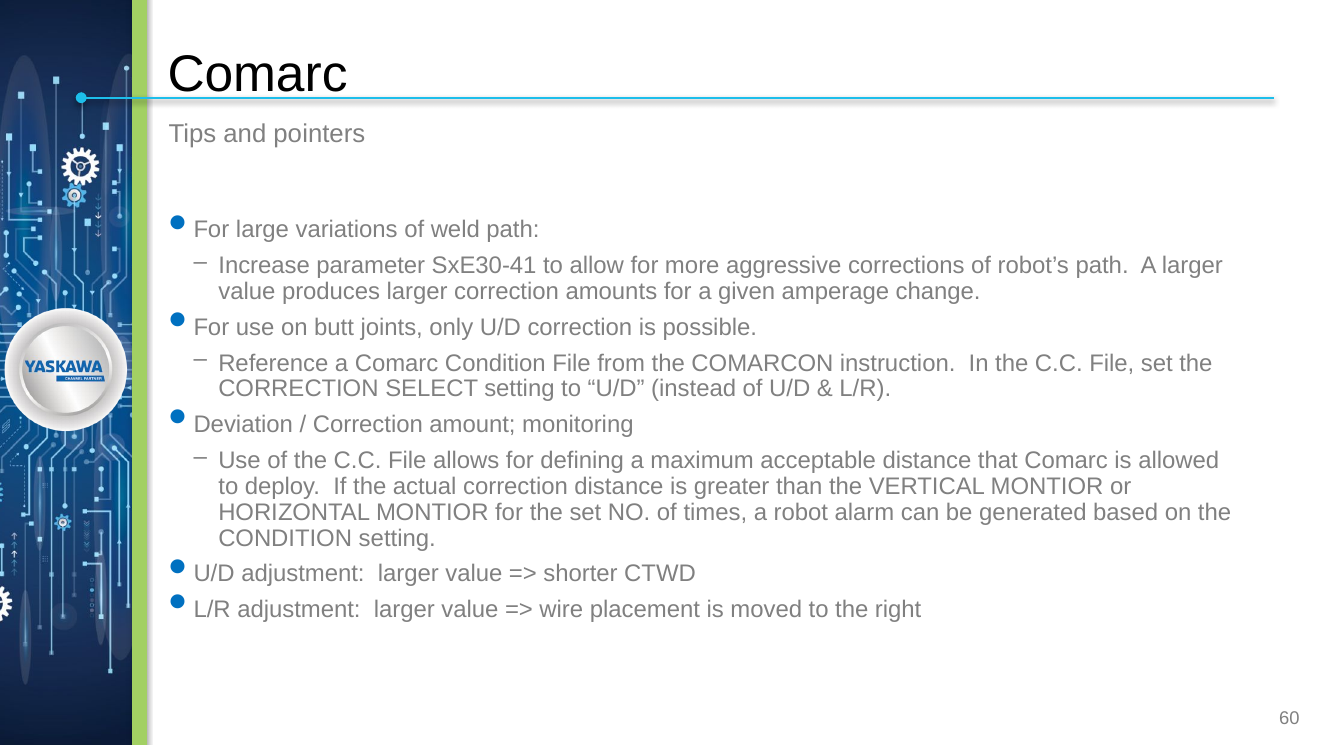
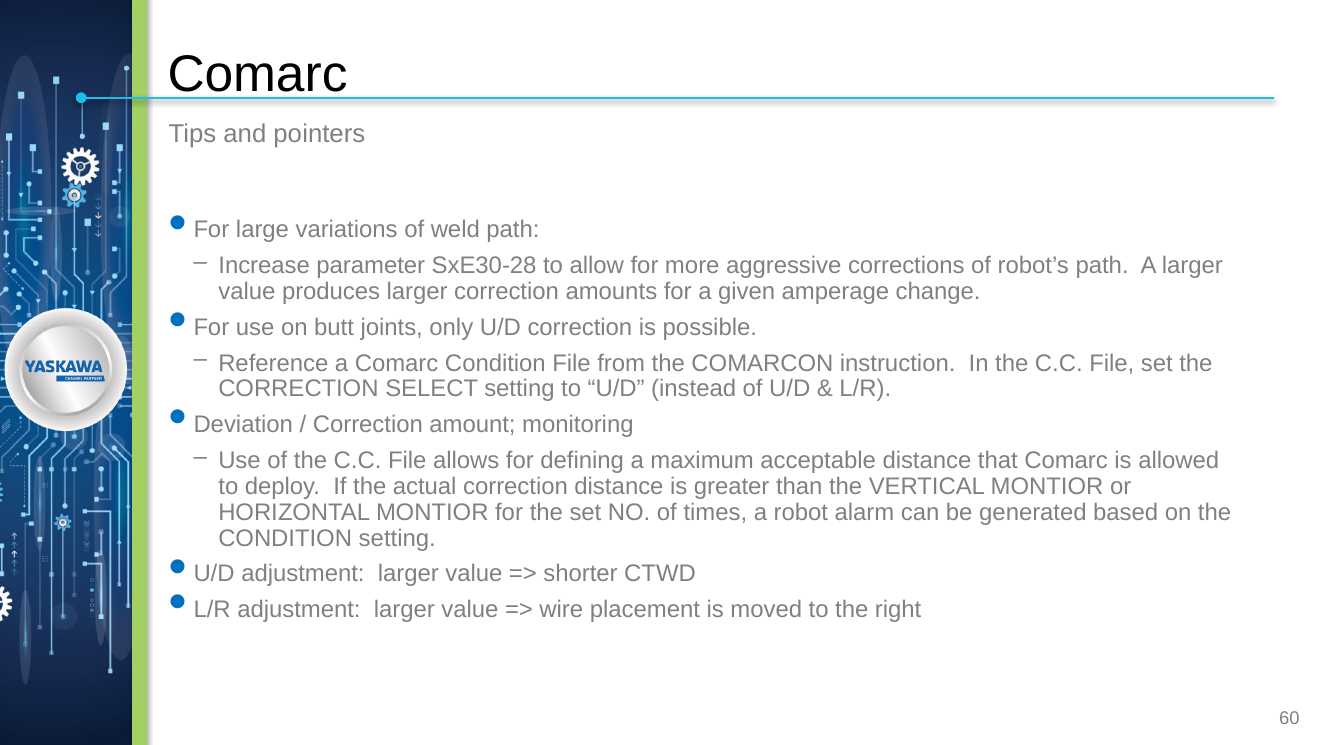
SxE30-41: SxE30-41 -> SxE30-28 (484, 266)
